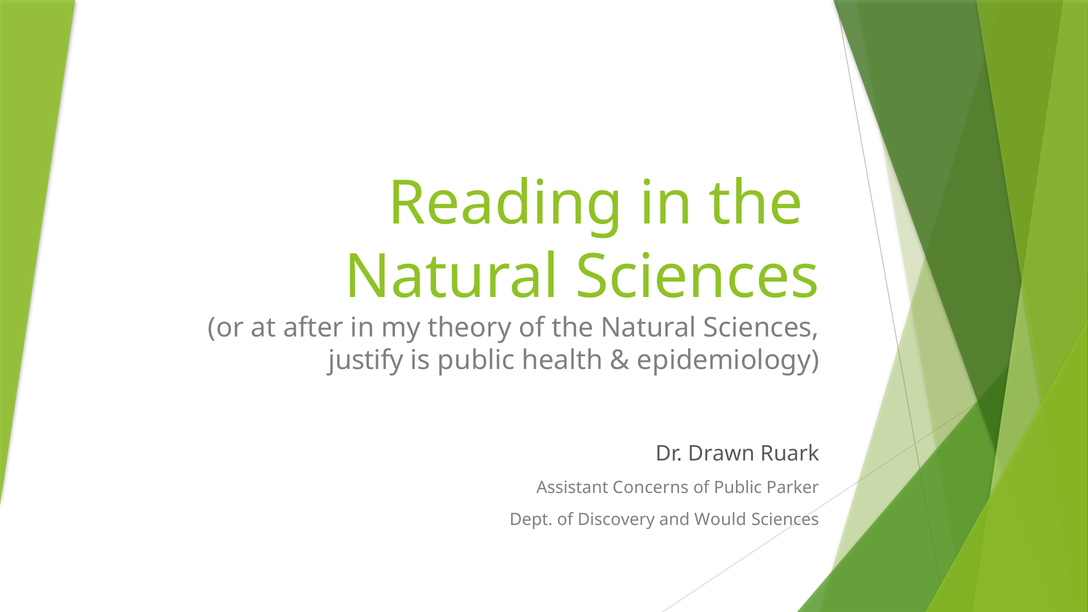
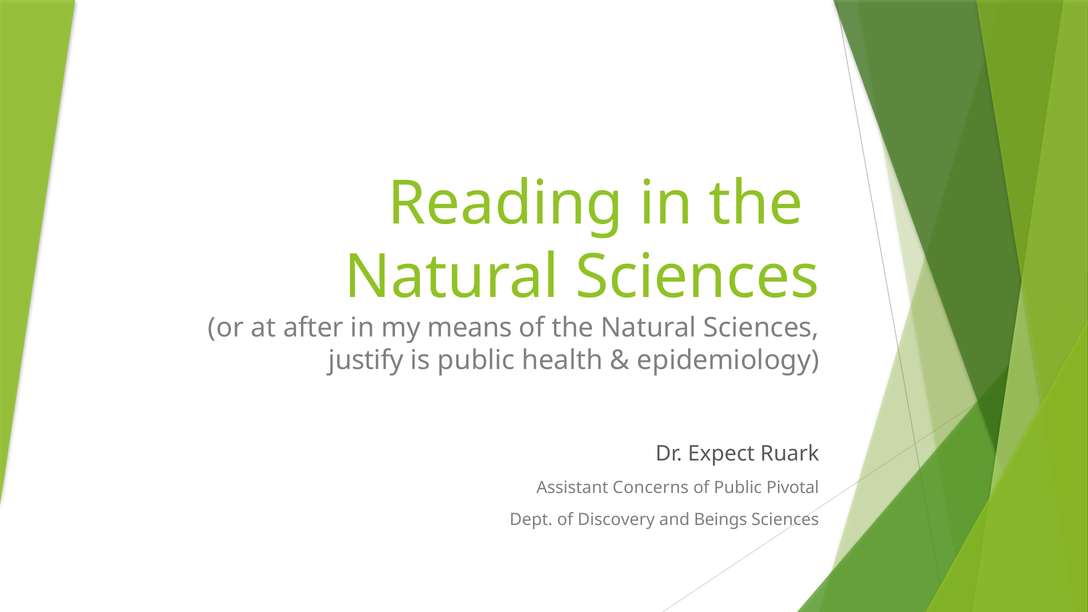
theory: theory -> means (470, 328)
Drawn: Drawn -> Expect (721, 454)
Parker: Parker -> Pivotal (793, 488)
Would: Would -> Beings (721, 520)
